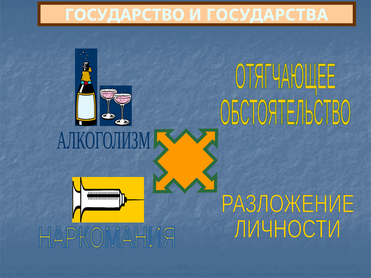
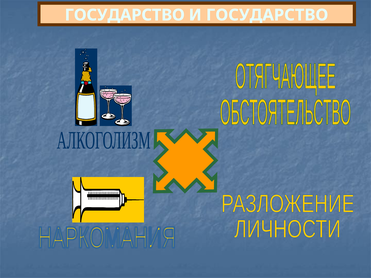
И ГОСУДАРСТВА: ГОСУДАРСТВА -> ГОСУДАРСТВО (267, 15)
